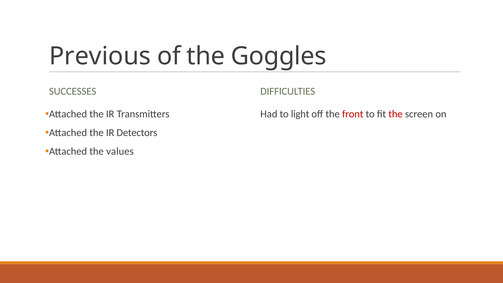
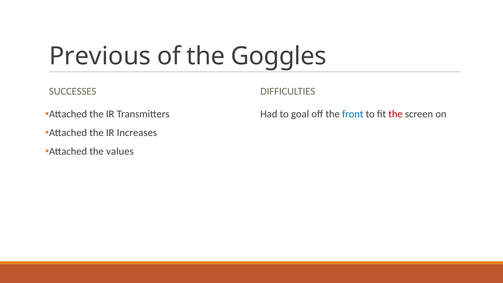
light: light -> goal (300, 114)
front colour: red -> blue (353, 114)
Detectors: Detectors -> Increases (137, 133)
